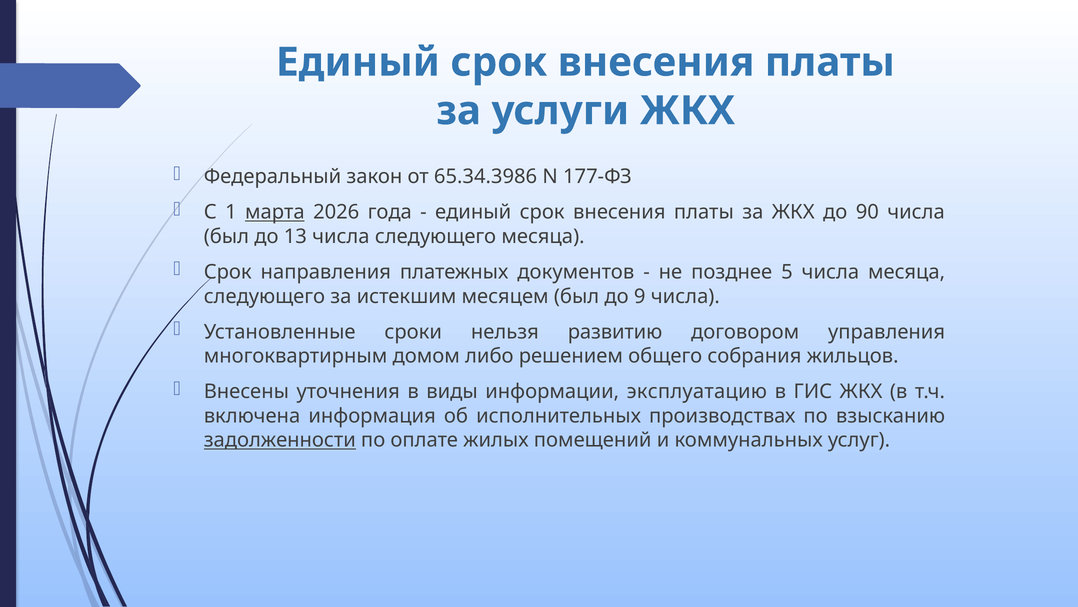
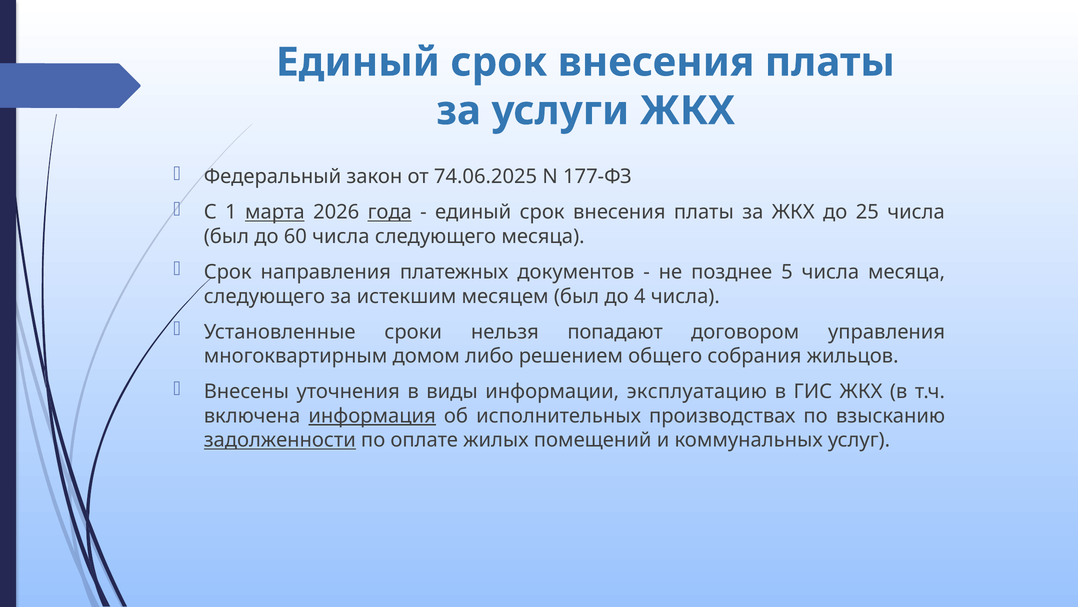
65.34.3986: 65.34.3986 -> 74.06.2025 (486, 177)
года underline: none -> present (390, 212)
90: 90 -> 25 (867, 212)
13: 13 -> 60 (295, 236)
9: 9 -> 4 (640, 296)
развитию: развитию -> попадают (615, 332)
информация underline: none -> present (372, 416)
